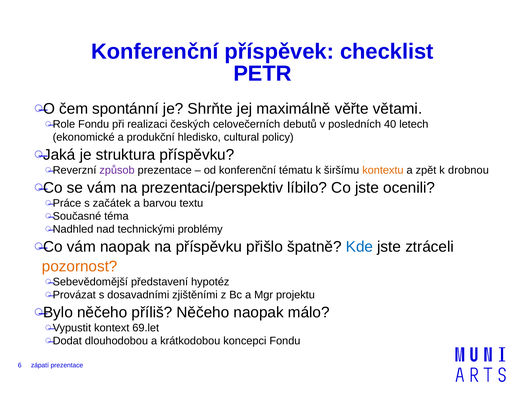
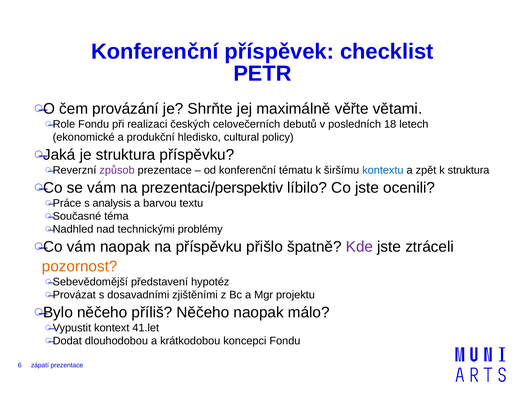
spontánní: spontánní -> provázání (126, 109)
40: 40 -> 18 (390, 124)
kontextu colour: orange -> blue (383, 170)
k drobnou: drobnou -> struktura (469, 170)
začátek: začátek -> analysis (112, 203)
Kde colour: blue -> purple (359, 247)
69.let: 69.let -> 41.let (146, 328)
